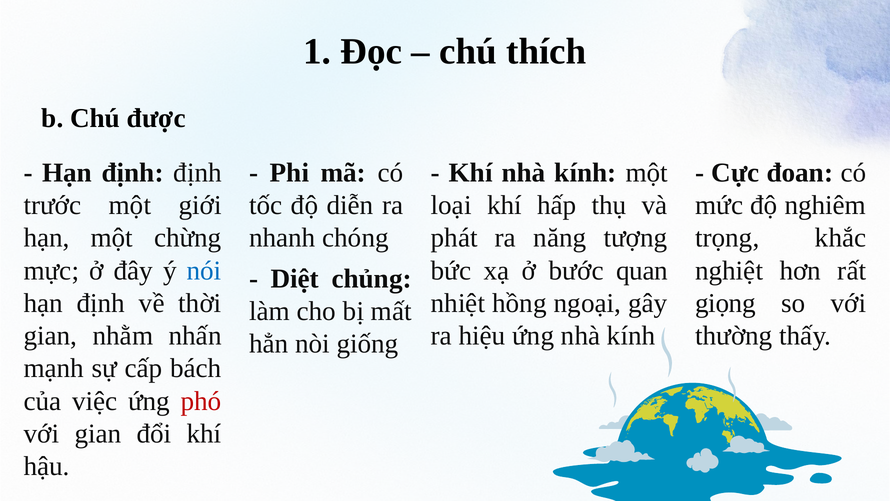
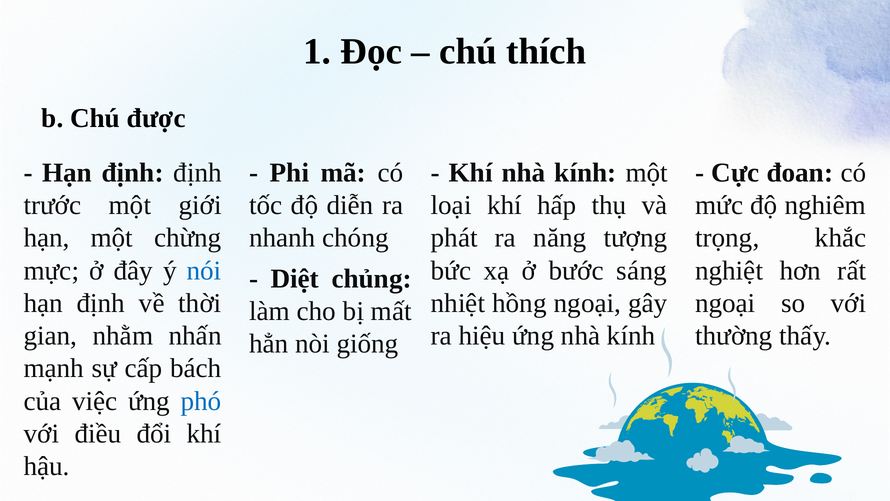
quan: quan -> sáng (642, 270)
giọng: giọng -> ngoại (725, 303)
phó colour: red -> blue (201, 401)
với gian: gian -> điều (98, 433)
